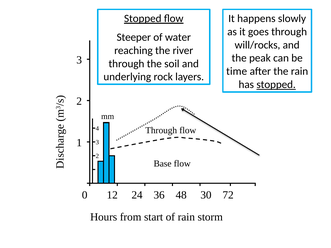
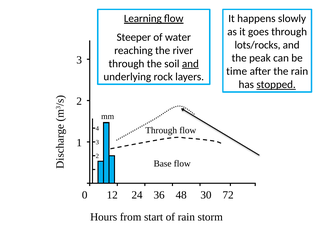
Stopped: Stopped -> Learning (143, 18)
will/rocks: will/rocks -> lots/rocks (258, 45)
and underline: none -> present (190, 64)
